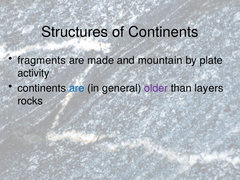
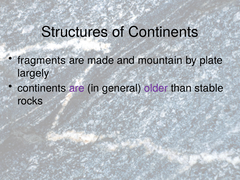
activity: activity -> largely (33, 73)
are colour: blue -> purple (77, 88)
layers: layers -> stable (209, 88)
